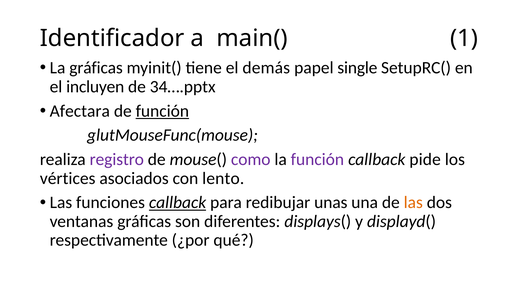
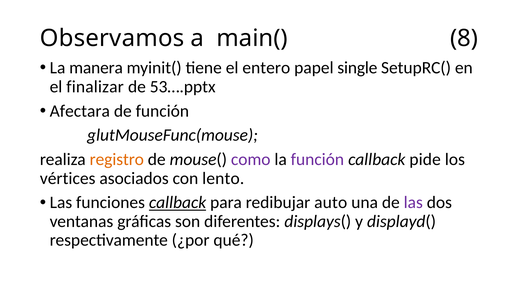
Identificador: Identificador -> Observamos (112, 38)
1: 1 -> 8 (464, 38)
La gráficas: gráficas -> manera (96, 68)
demás: demás -> entero (266, 68)
incluyen: incluyen -> finalizar (95, 87)
34….pptx: 34….pptx -> 53….pptx (183, 87)
función underline: present -> none (162, 111)
registro colour: purple -> orange (117, 160)
unas: unas -> auto (331, 203)
las colour: orange -> purple (413, 203)
